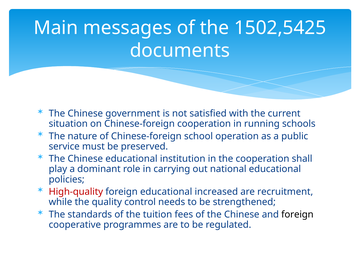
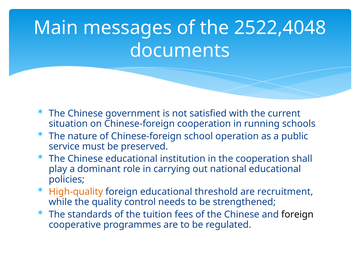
1502,5425: 1502,5425 -> 2522,4048 (280, 28)
High-quality colour: red -> orange (76, 192)
increased: increased -> threshold (216, 192)
